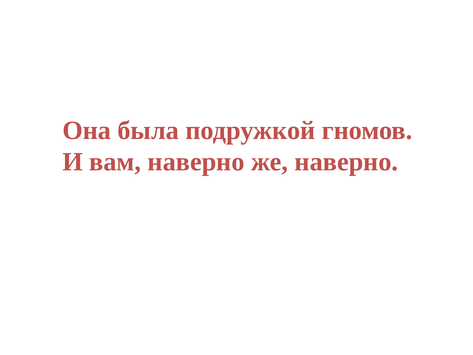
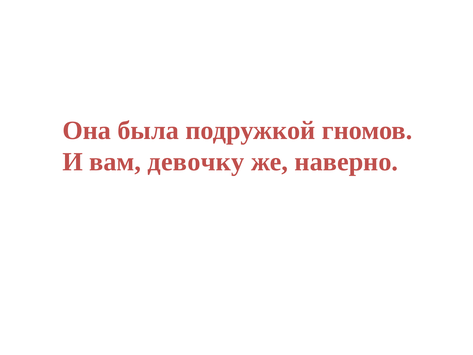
вам наверно: наверно -> девочку (196, 162)
